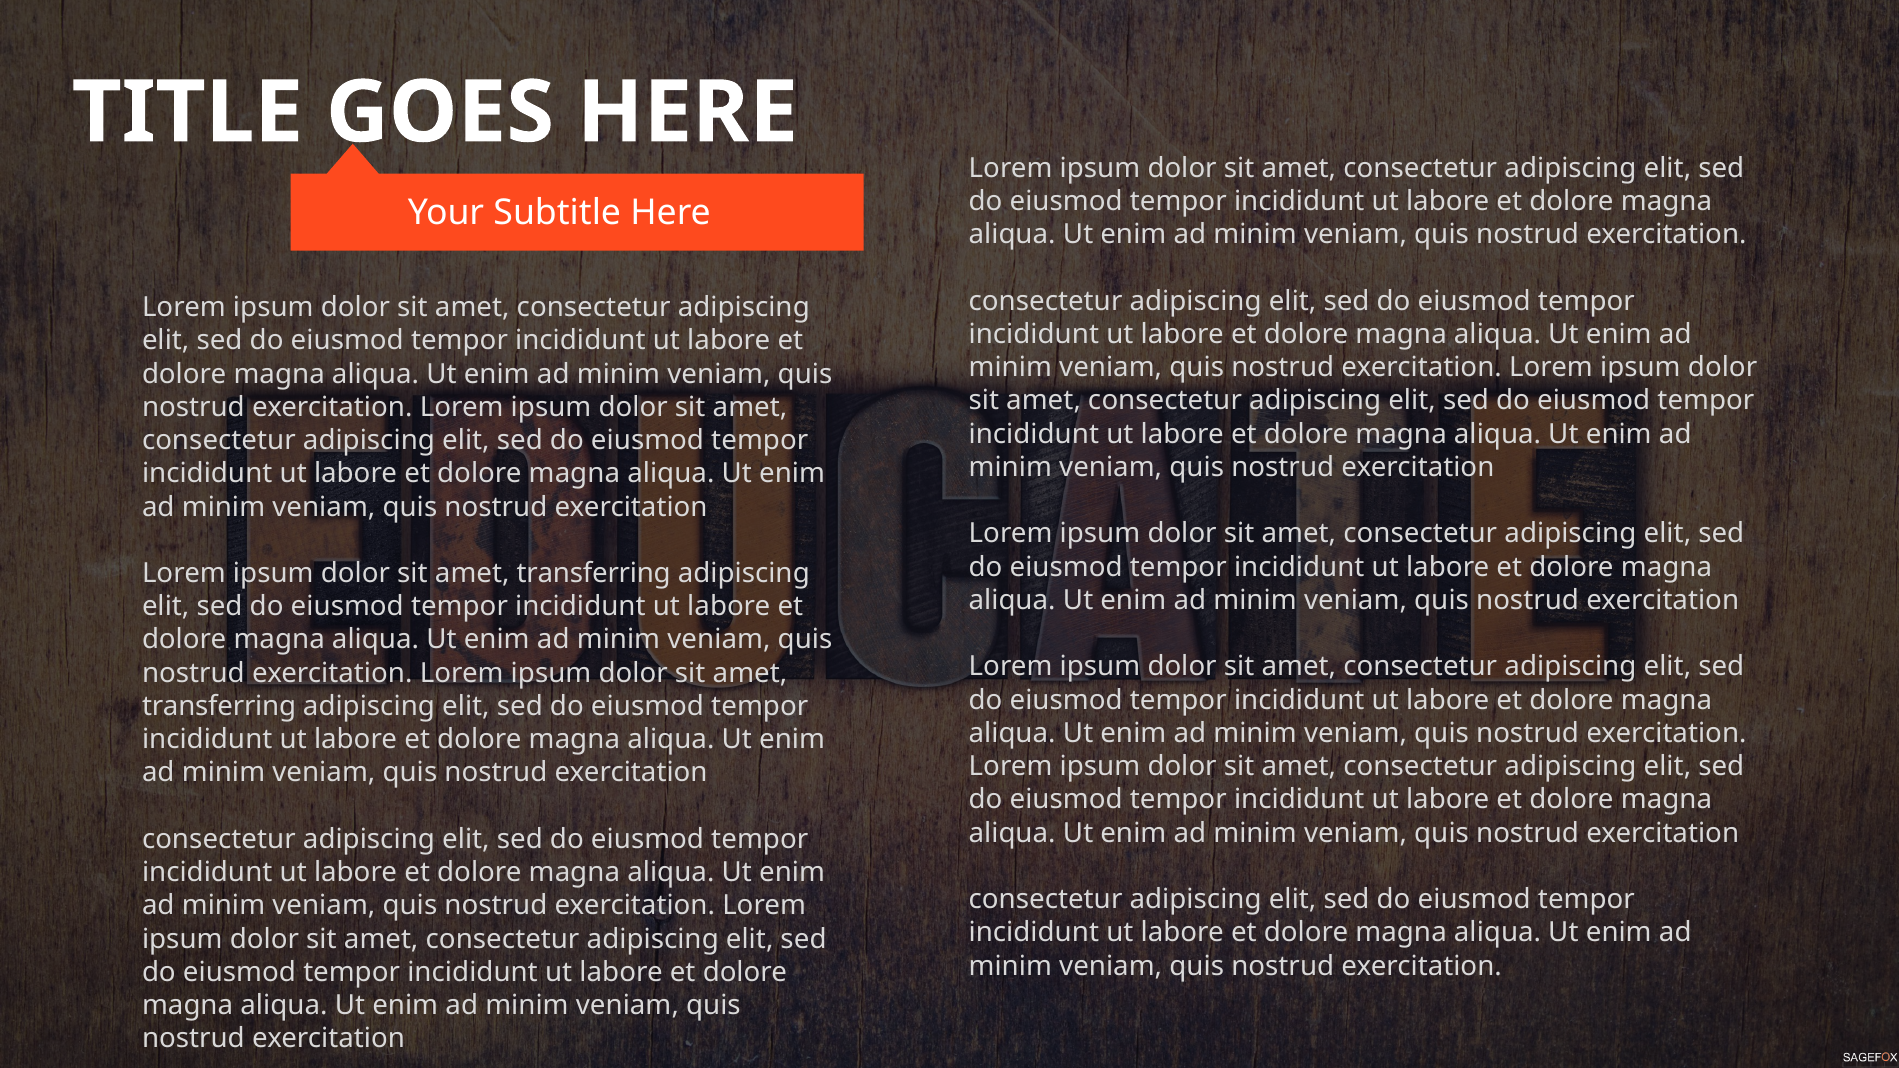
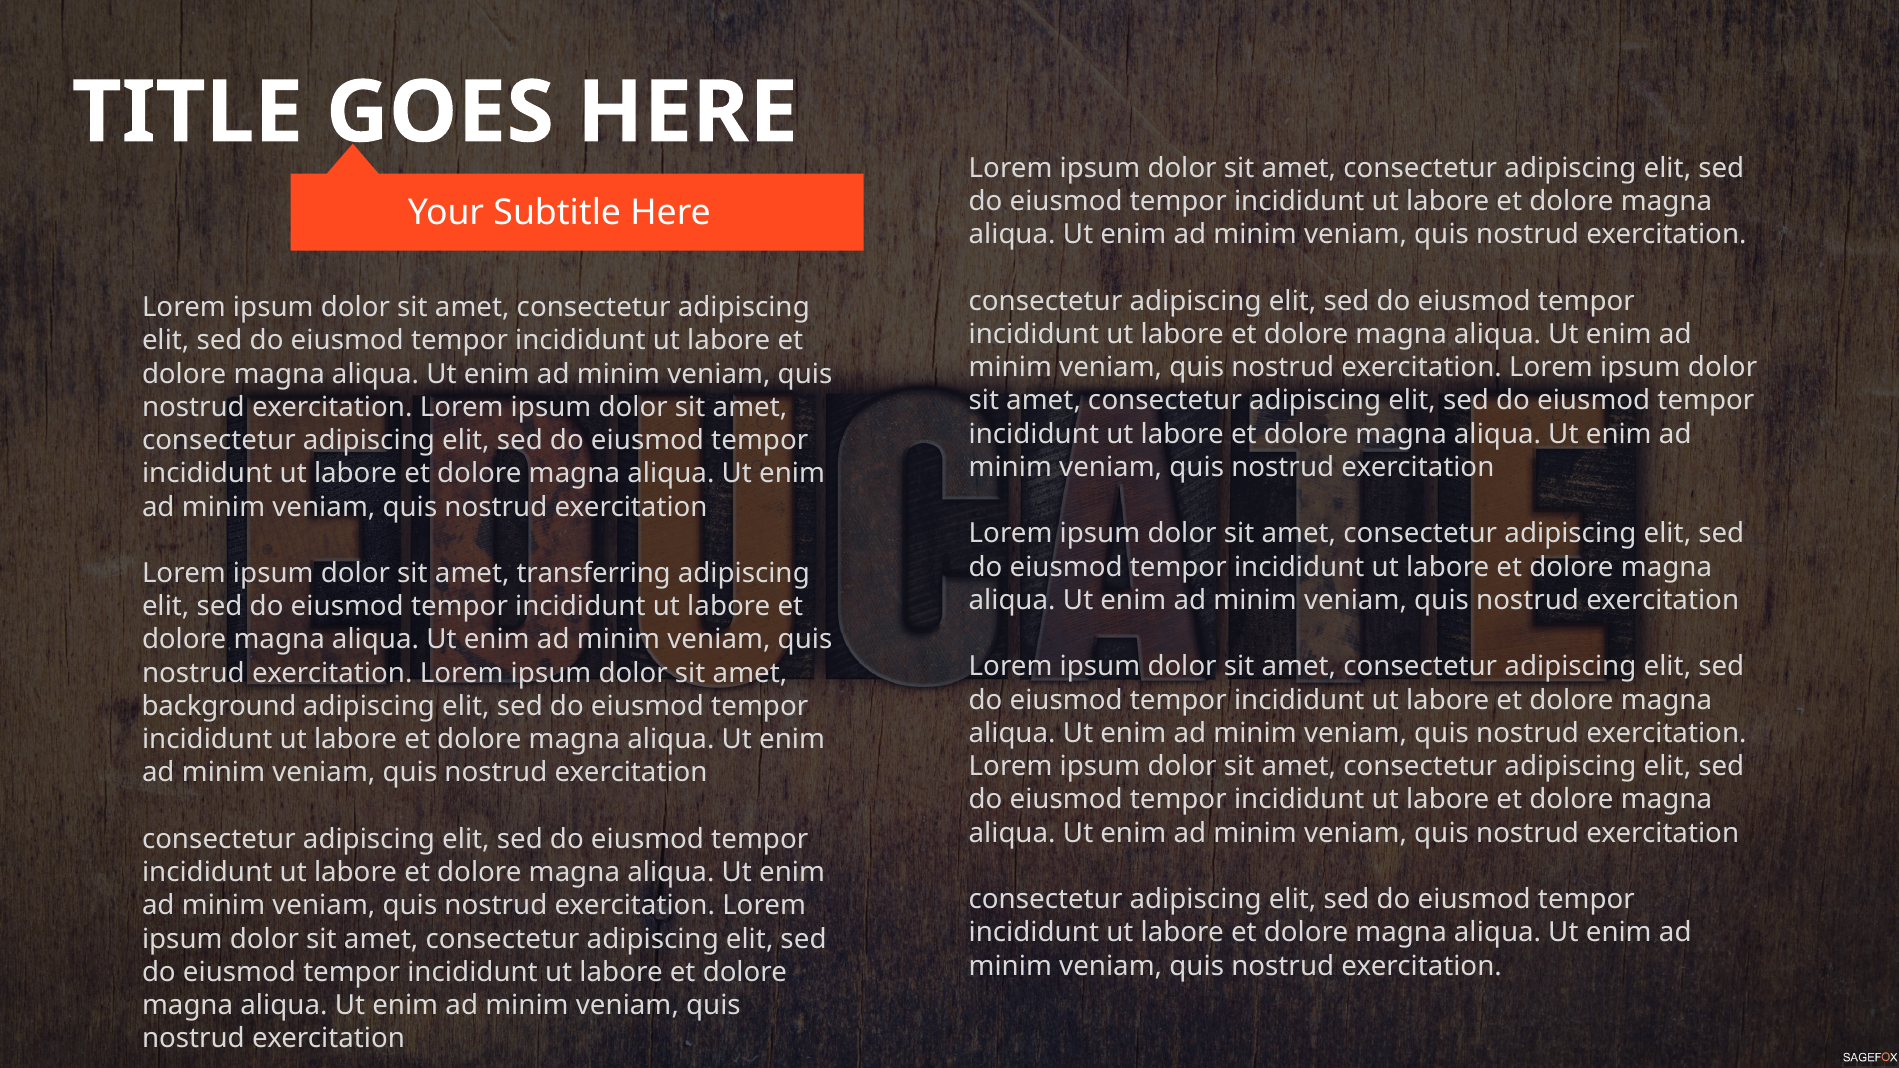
transferring: transferring -> background (219, 706)
